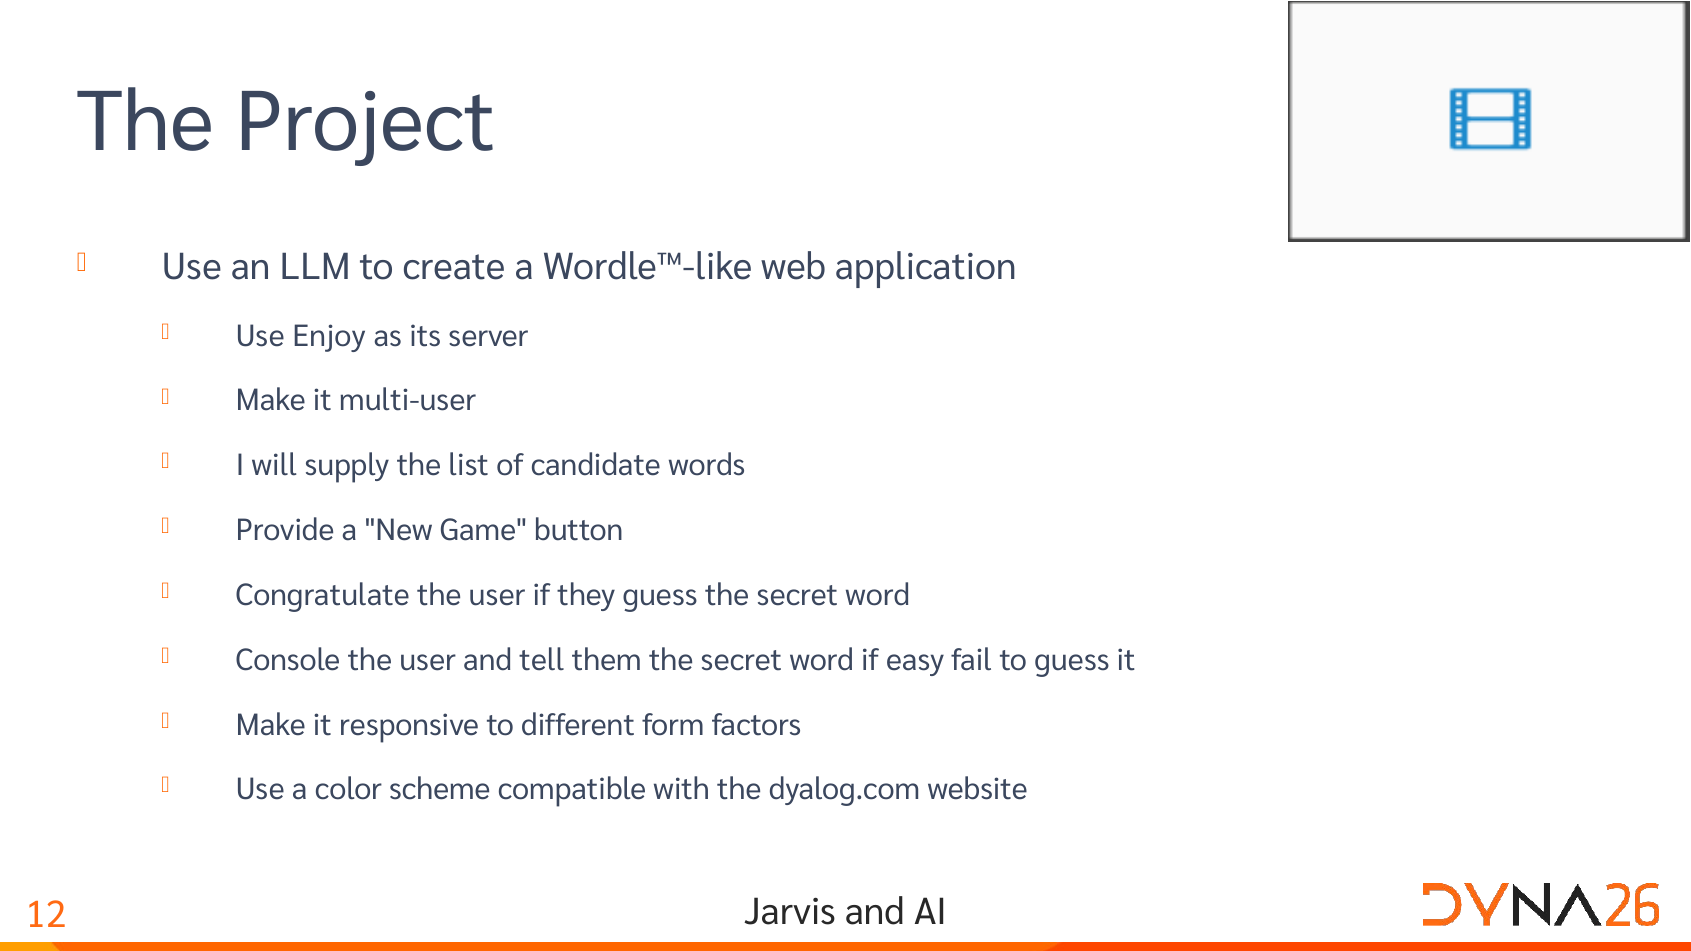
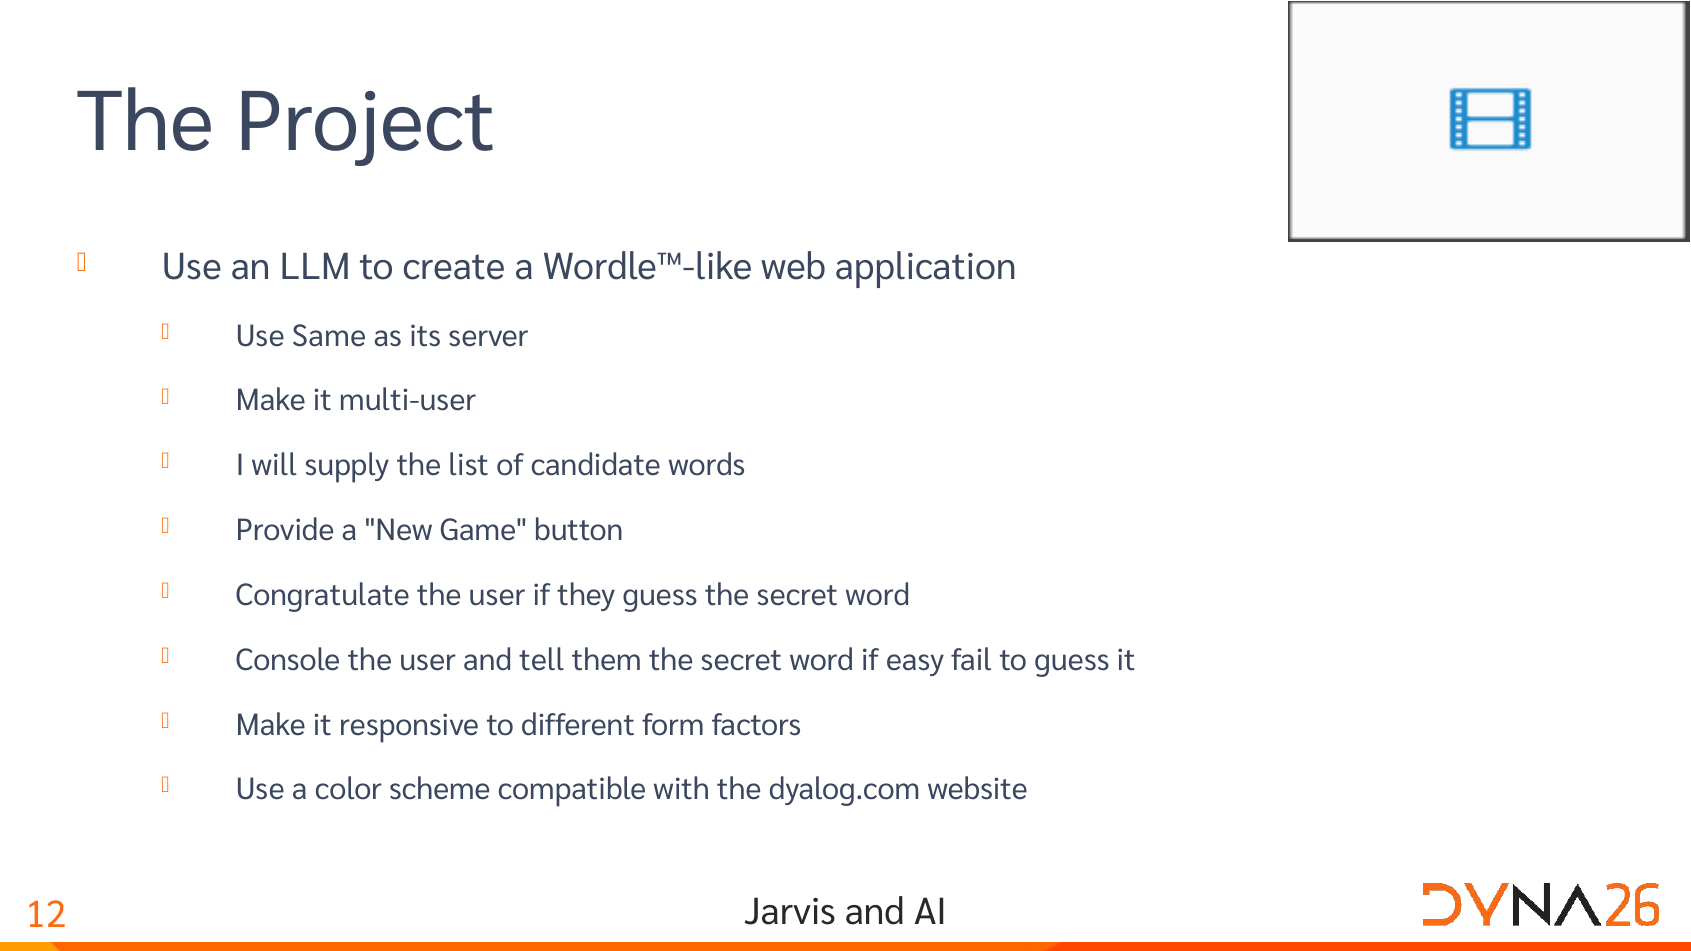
Enjoy: Enjoy -> Same (329, 336)
